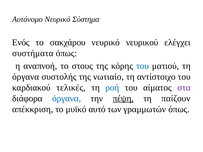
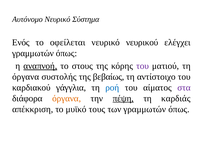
σακχάρου: σακχάρου -> οφείλεται (68, 43)
συστήματα: συστήματα -> γραμμωτών (33, 53)
αναπνοή underline: none -> present (40, 66)
του colour: blue -> purple (143, 66)
νωτιαίο: νωτιαίο -> βεβαίως (109, 77)
τελικές: τελικές -> γάγγλια (71, 88)
όργανα colour: blue -> orange (67, 99)
παίζουν: παίζουν -> καρδιάς (176, 99)
αυτό: αυτό -> τους (97, 109)
